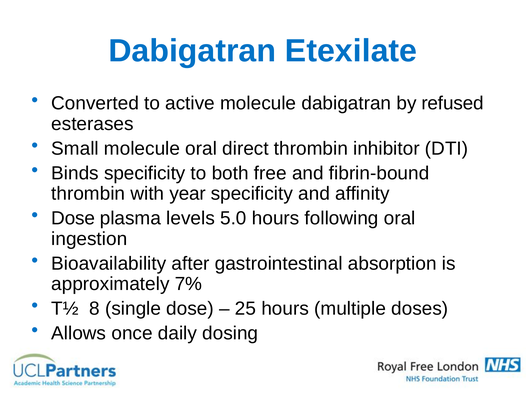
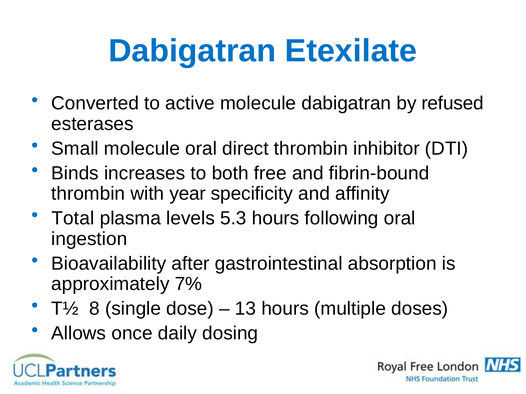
Binds specificity: specificity -> increases (145, 173)
Dose: Dose -> Total (73, 219)
5.0: 5.0 -> 5.3 (233, 219)
25: 25 -> 13 (246, 309)
